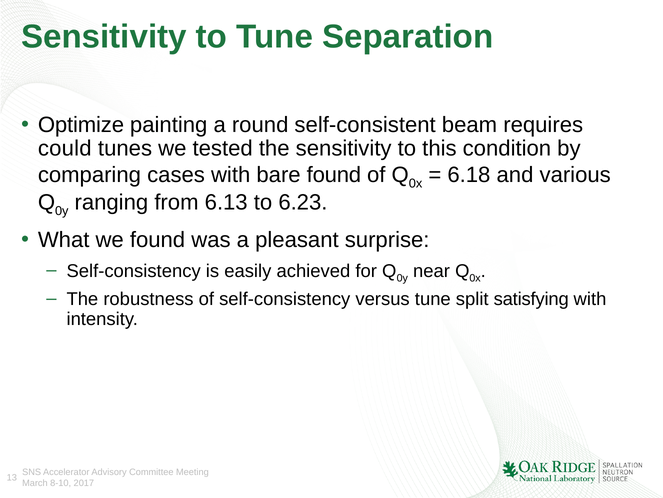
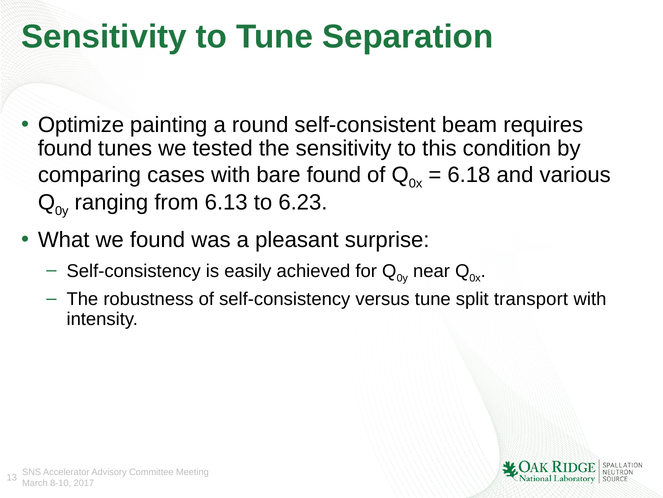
could: could -> found (65, 148)
satisfying: satisfying -> transport (531, 299)
